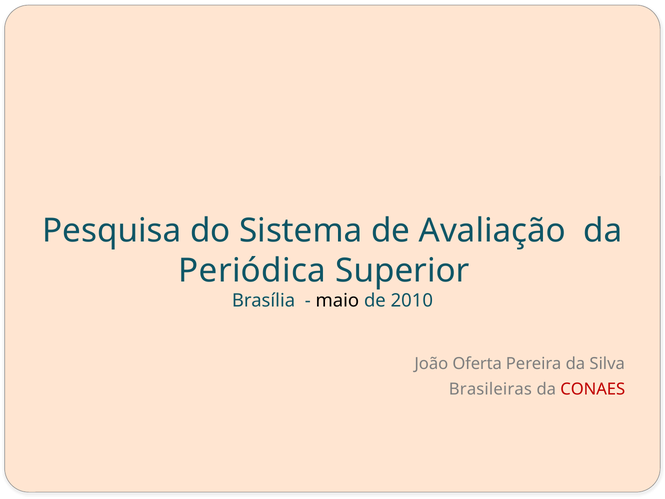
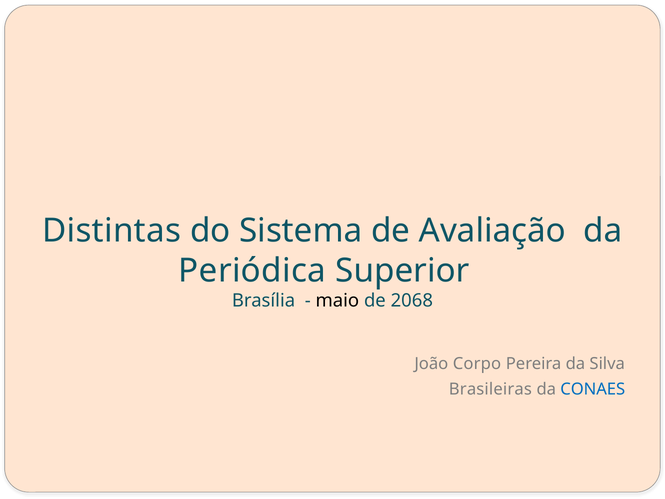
Pesquisa: Pesquisa -> Distintas (112, 231)
2010: 2010 -> 2068 (412, 300)
Oferta: Oferta -> Corpo (477, 364)
CONAES colour: red -> blue (593, 389)
